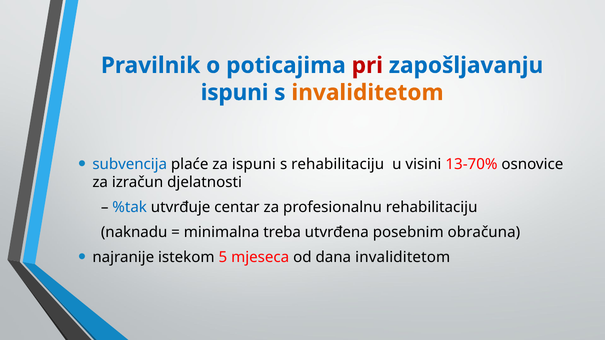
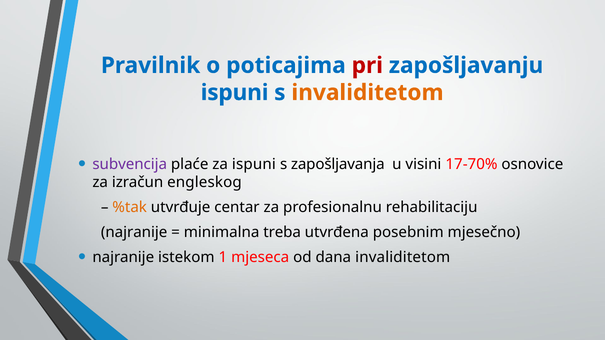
subvencija colour: blue -> purple (130, 164)
s rehabilitaciju: rehabilitaciju -> zapošljavanja (338, 164)
13-70%: 13-70% -> 17-70% (471, 164)
djelatnosti: djelatnosti -> engleskog (204, 183)
%tak colour: blue -> orange (130, 207)
naknadu: naknadu -> najranije (134, 232)
obračuna: obračuna -> mjesečno (484, 232)
5: 5 -> 1 (223, 257)
